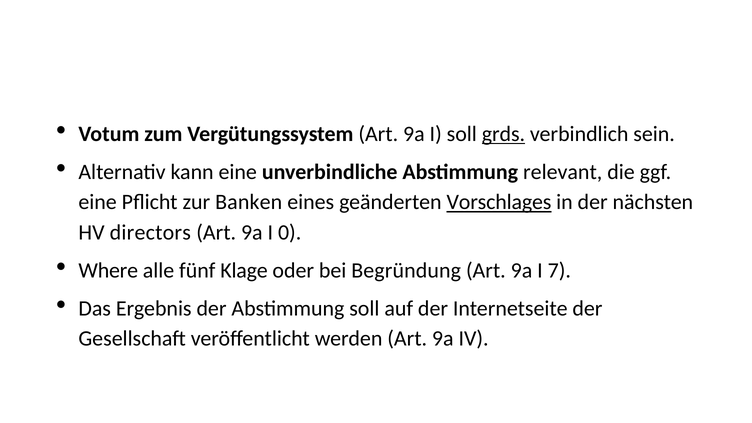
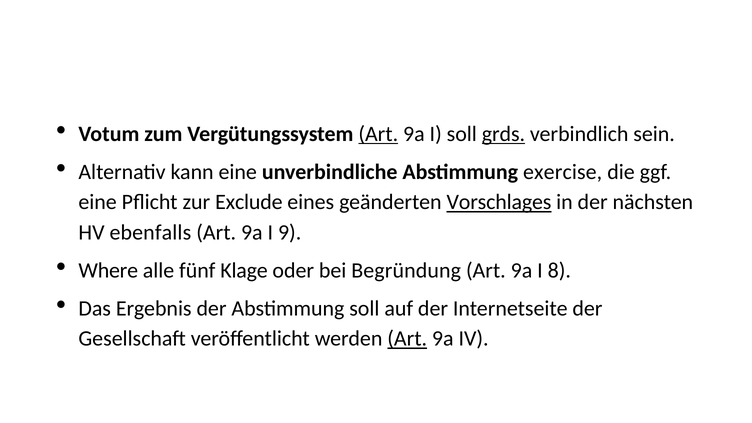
Art underline: none -> present (378, 134)
relevant: relevant -> exercise (563, 172)
Banken: Banken -> Exclude (249, 202)
directors: directors -> ebenfalls (150, 232)
0: 0 -> 9 (290, 232)
7: 7 -> 8 (559, 270)
Art underline: none -> present (407, 339)
